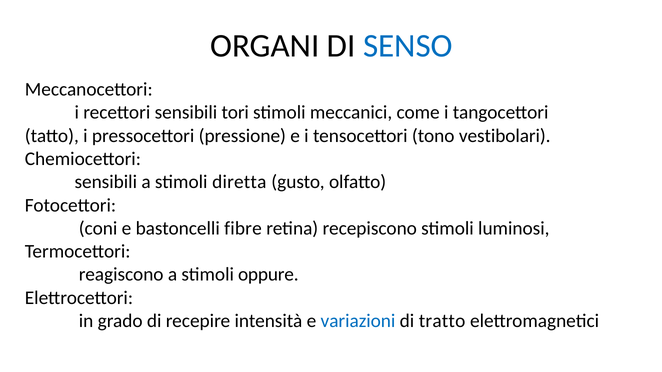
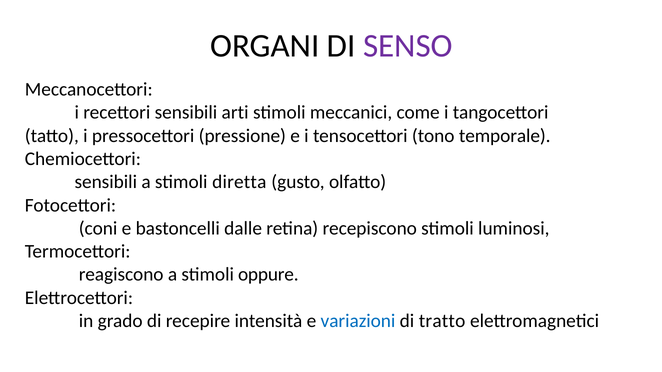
SENSO colour: blue -> purple (408, 46)
tori: tori -> arti (235, 113)
vestibolari: vestibolari -> temporale (505, 136)
fibre: fibre -> dalle (243, 229)
